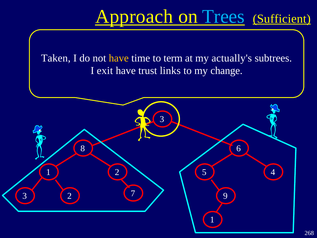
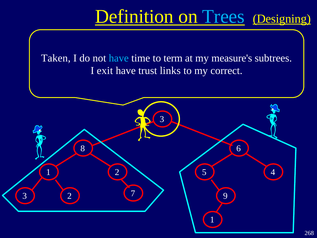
Approach: Approach -> Definition (134, 17)
Sufficient: Sufficient -> Designing (282, 19)
have colour: yellow -> light blue (119, 58)
actually's: actually's -> measure's (232, 58)
change: change -> correct (226, 71)
